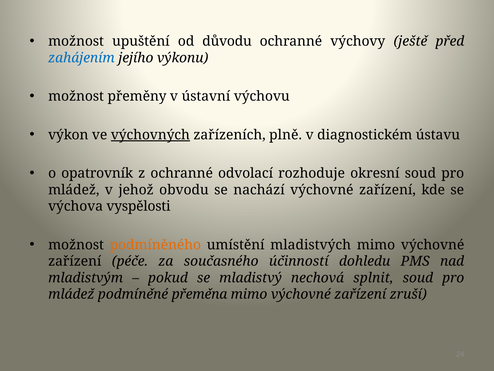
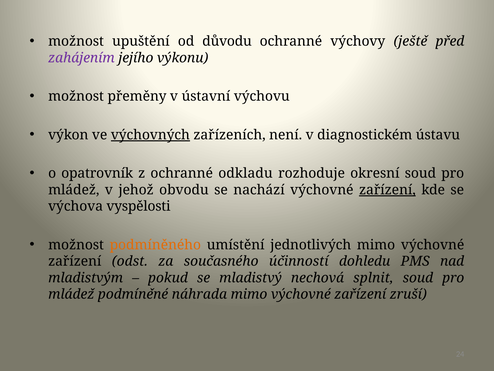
zahájením colour: blue -> purple (81, 58)
plně: plně -> není (286, 135)
odvolací: odvolací -> odkladu (246, 173)
zařízení underline: none -> present (387, 190)
mladistvých: mladistvých -> jednotlivých (311, 244)
péče: péče -> odst (130, 261)
přeměna: přeměna -> náhrada (199, 294)
